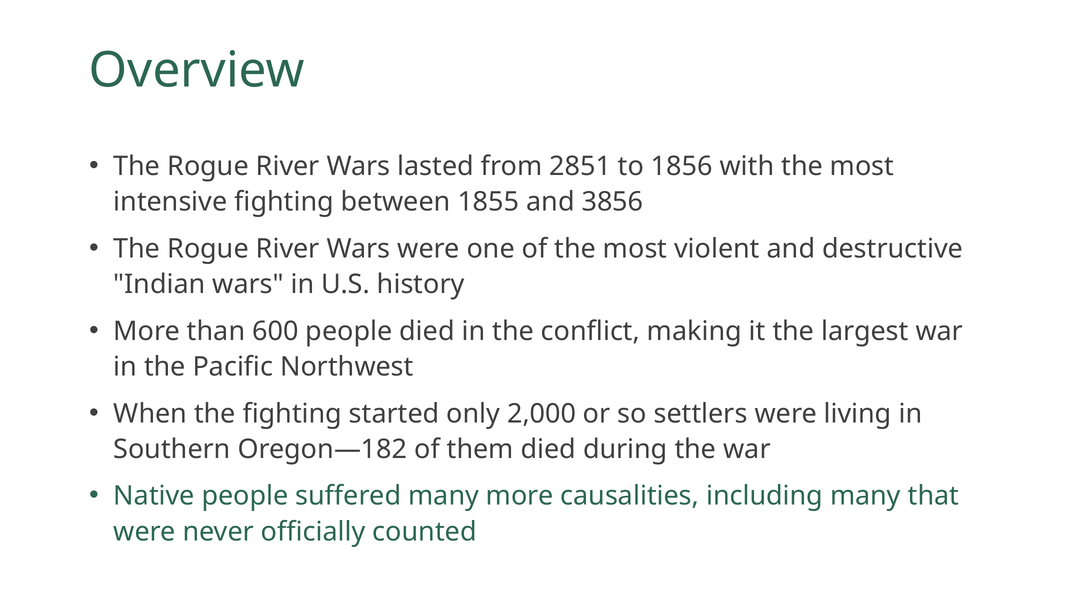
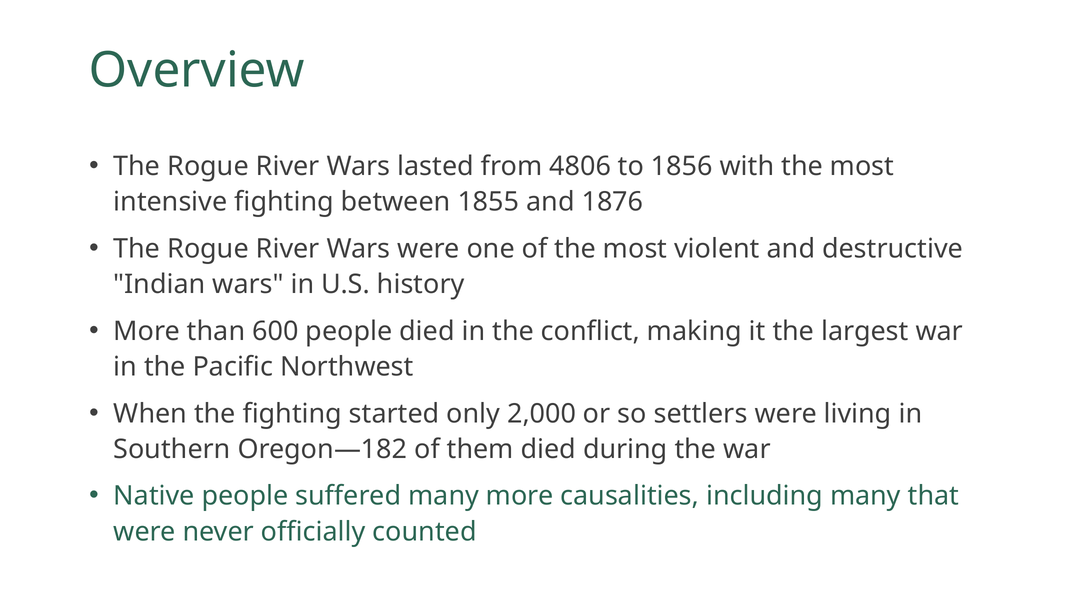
2851: 2851 -> 4806 (580, 166)
3856: 3856 -> 1876 (612, 202)
